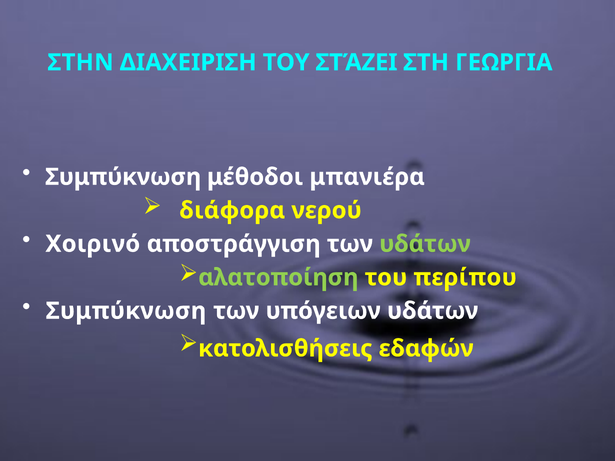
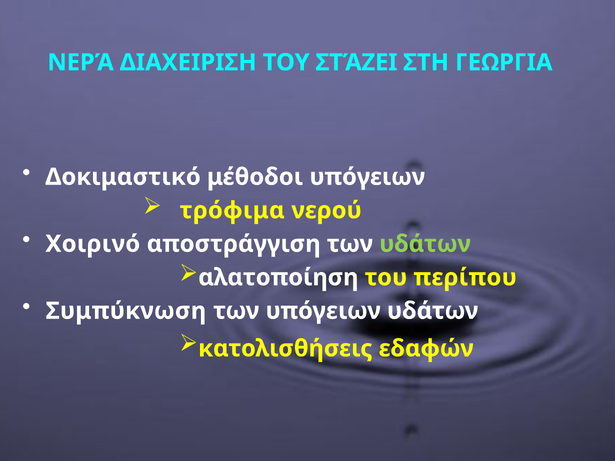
ΣΤΗΝ: ΣΤΗΝ -> ΝΕΡΆ (81, 62)
Συμπύκνωση: Συμπύκνωση -> Δοκιμαστικό (123, 177)
μέθοδοι μπανιέρα: μπανιέρα -> υπόγειων (367, 177)
διάφορα: διάφορα -> τρόφιμα (232, 211)
αλατοποίηση colour: light green -> white (278, 278)
